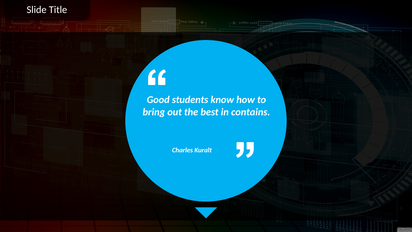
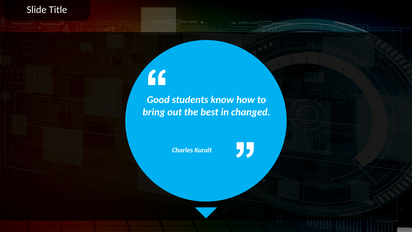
contains: contains -> changed (251, 112)
